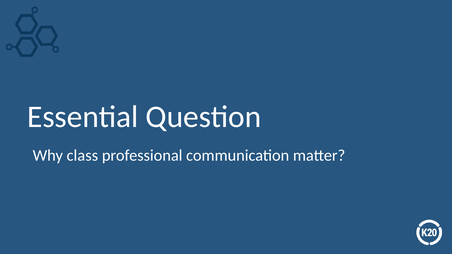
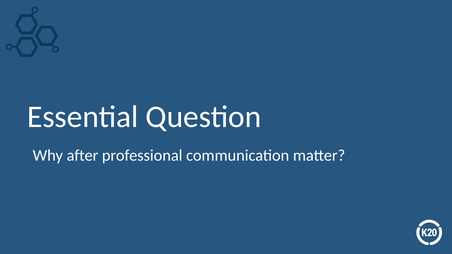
class: class -> after (82, 156)
